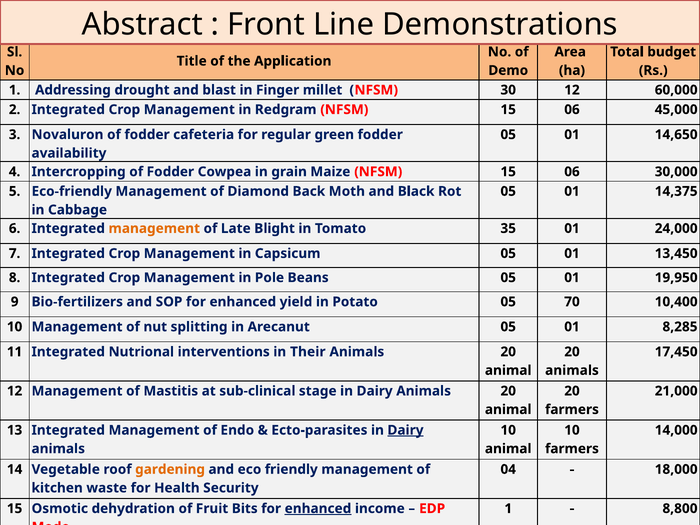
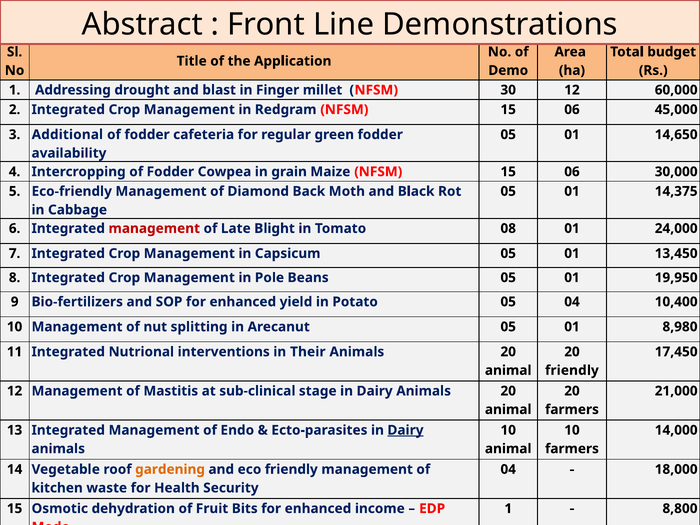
Novaluron: Novaluron -> Additional (67, 135)
management colour: orange -> red (154, 228)
35: 35 -> 08 (508, 228)
05 70: 70 -> 04 (572, 302)
8,285: 8,285 -> 8,980 (680, 327)
animals: animals -> friendly (572, 370)
enhanced underline: present -> none (318, 509)
